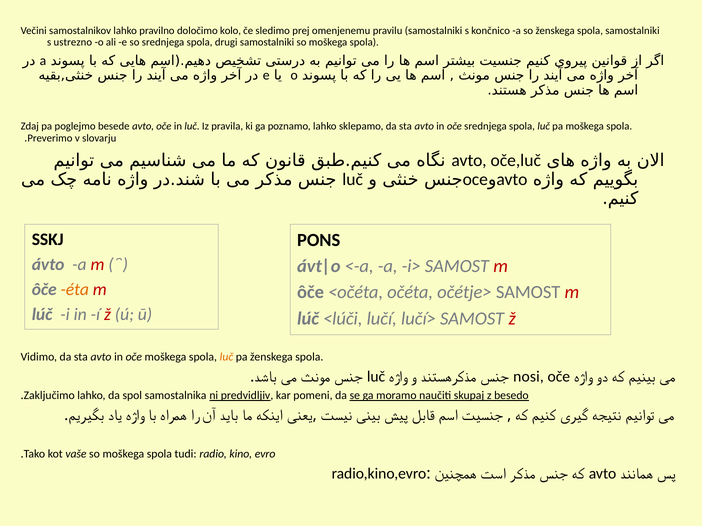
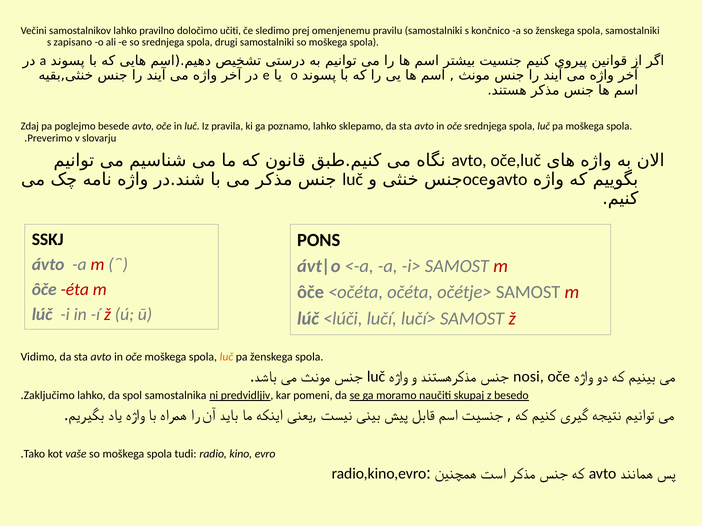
kolo: kolo -> učiti (230, 31)
ustrezno: ustrezno -> zapisano (73, 42)
éta colour: orange -> red (75, 290)
